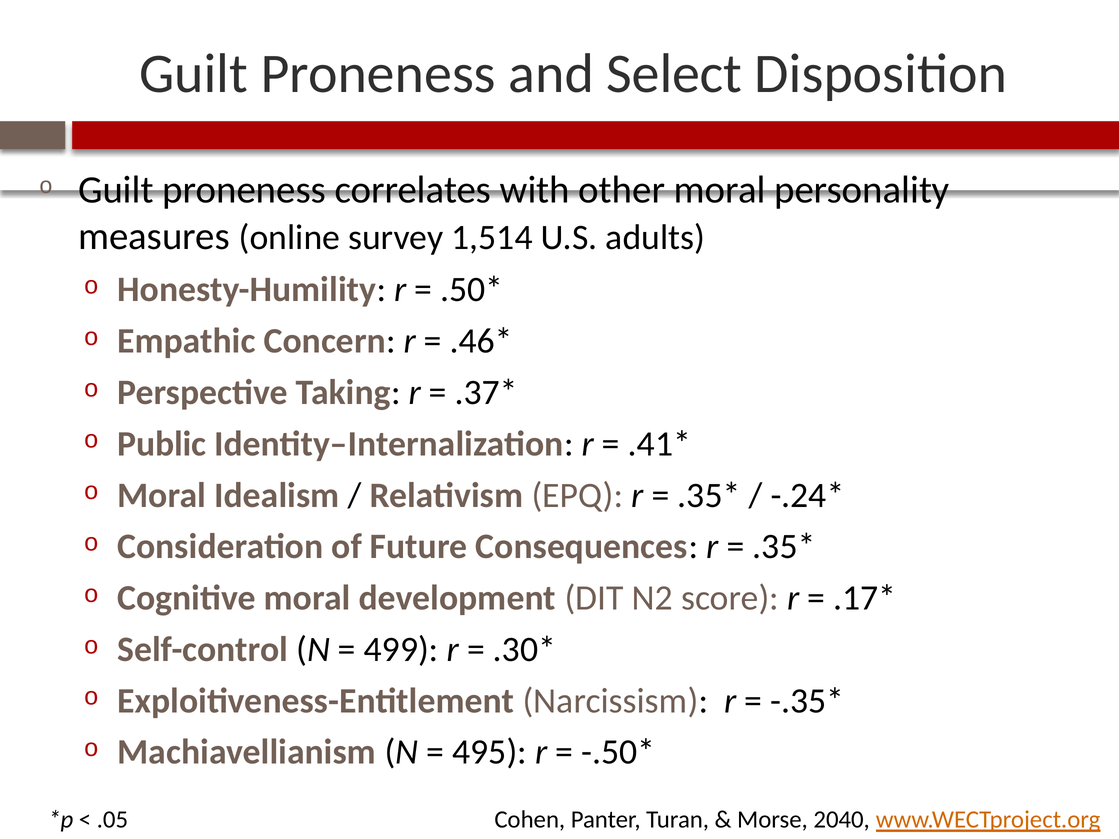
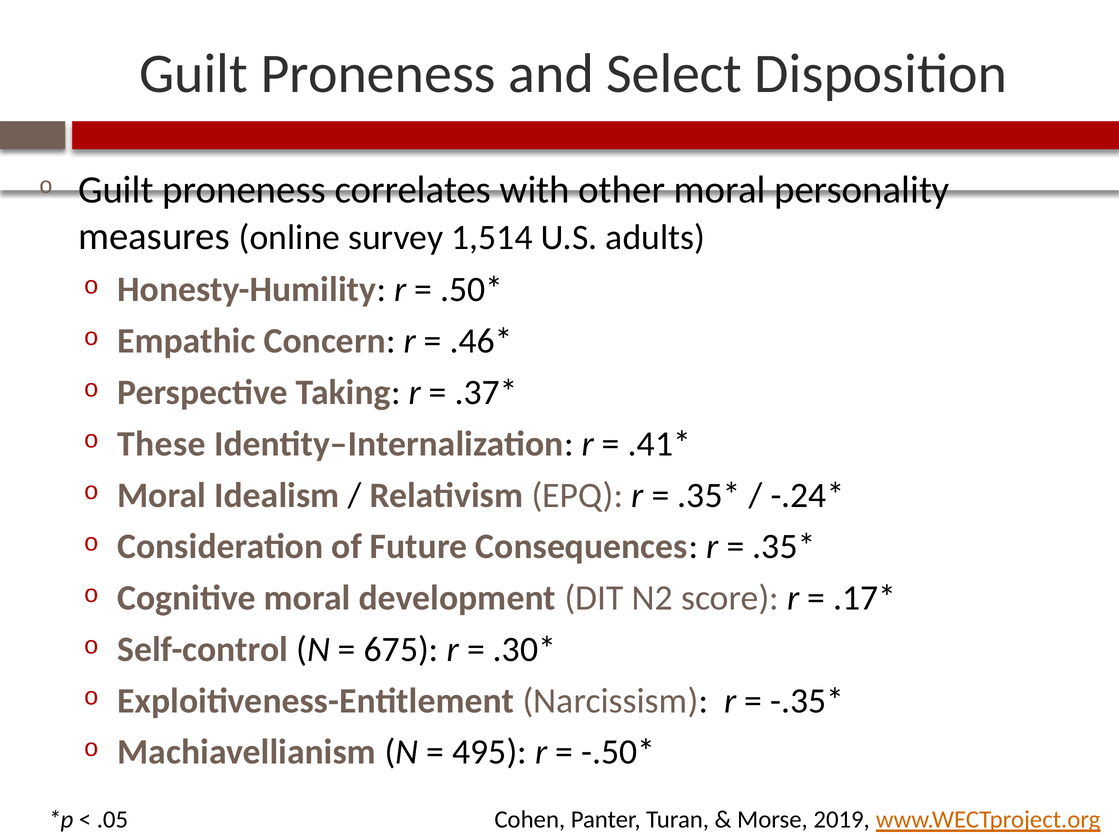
Public: Public -> These (161, 444)
499: 499 -> 675 (401, 650)
2040: 2040 -> 2019 (842, 820)
